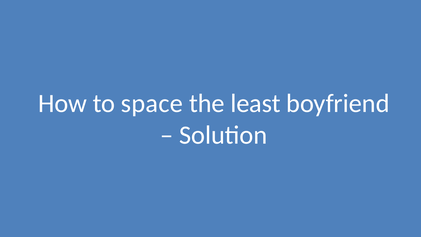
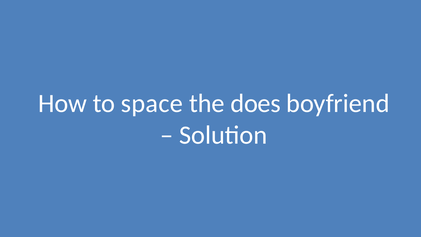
least: least -> does (256, 103)
